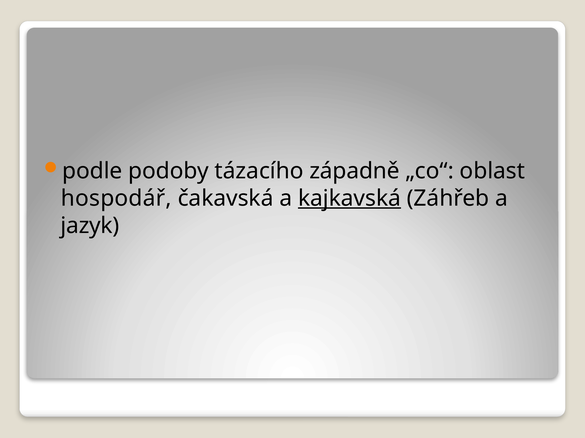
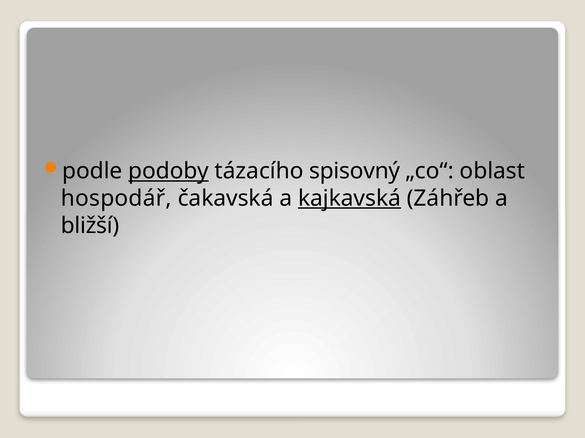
podoby underline: none -> present (169, 171)
západně: západně -> spisovný (355, 171)
jazyk: jazyk -> bližší (90, 226)
